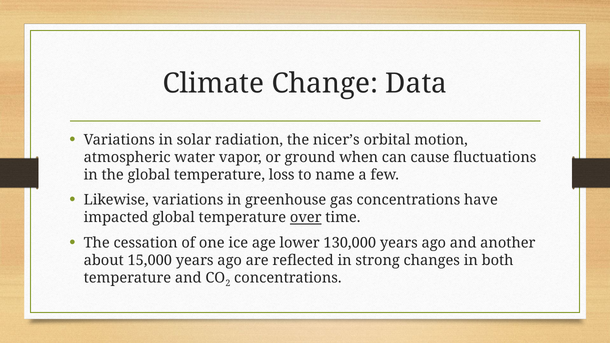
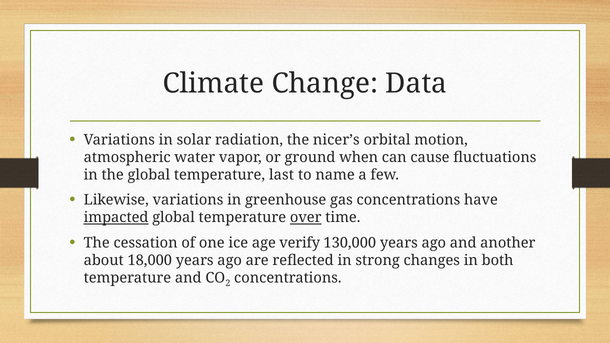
loss: loss -> last (281, 175)
impacted underline: none -> present (116, 218)
lower: lower -> verify (300, 243)
15,000: 15,000 -> 18,000 (150, 260)
